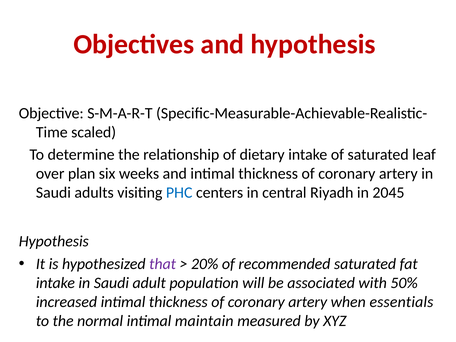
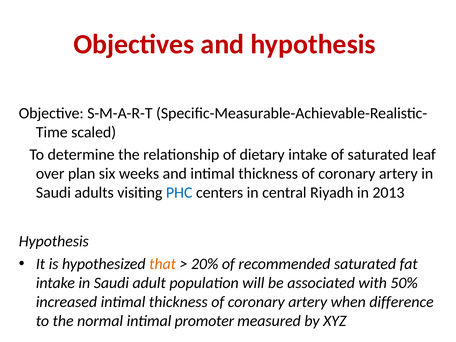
2045: 2045 -> 2013 (388, 193)
that colour: purple -> orange (163, 264)
essentials: essentials -> difference (402, 302)
maintain: maintain -> promoter (204, 321)
